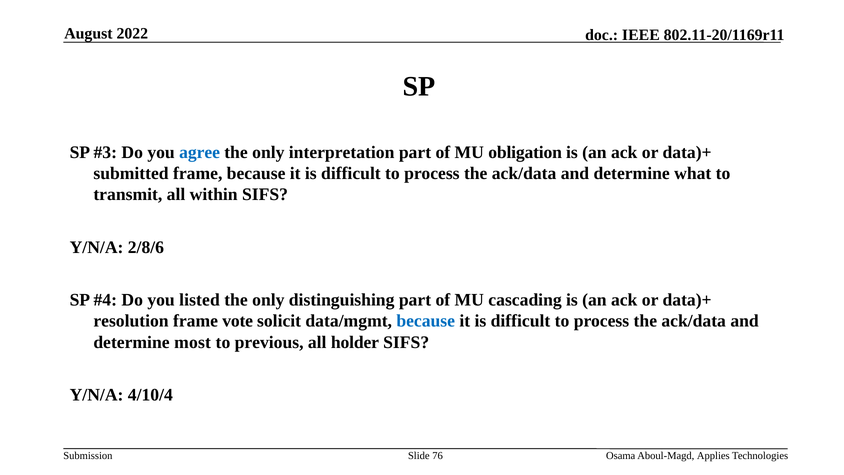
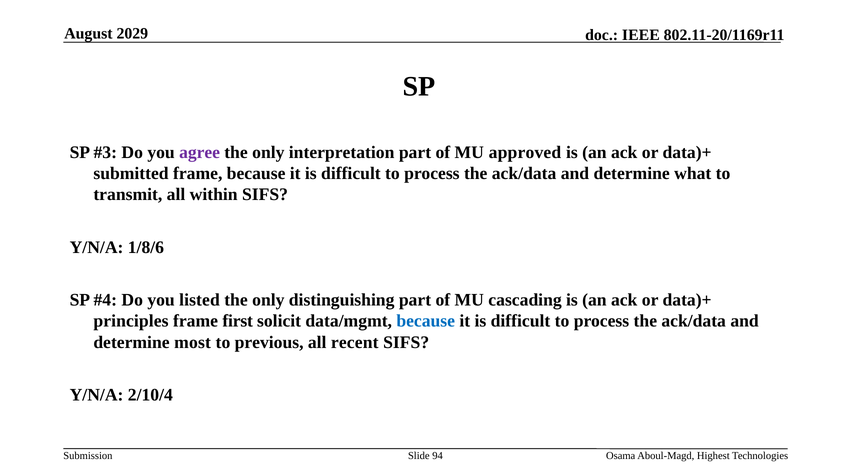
2022: 2022 -> 2029 (132, 34)
agree colour: blue -> purple (200, 152)
obligation: obligation -> approved (525, 152)
2/8/6: 2/8/6 -> 1/8/6 (146, 247)
resolution: resolution -> principles (131, 321)
vote: vote -> first (238, 321)
holder: holder -> recent (355, 342)
4/10/4: 4/10/4 -> 2/10/4 (150, 395)
76: 76 -> 94 (438, 455)
Applies: Applies -> Highest (713, 455)
